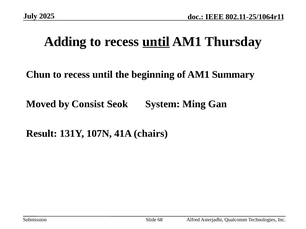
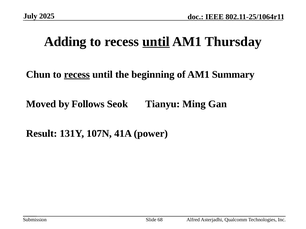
recess underline: none -> present (77, 75)
Consist: Consist -> Follows (88, 104)
System: System -> Tianyu (163, 104)
chairs: chairs -> power (151, 134)
